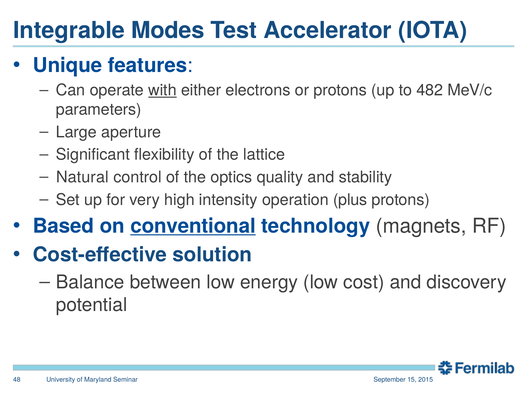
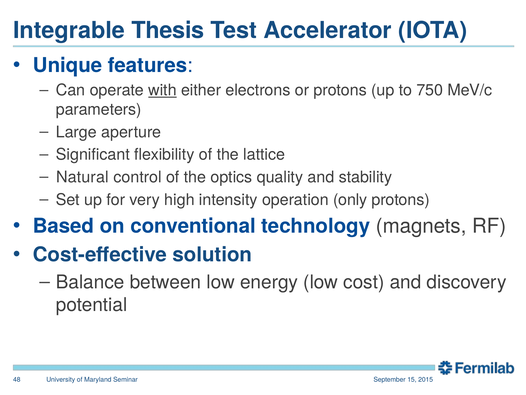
Modes: Modes -> Thesis (168, 30)
482: 482 -> 750 (430, 90)
plus: plus -> only (350, 199)
conventional underline: present -> none (193, 226)
